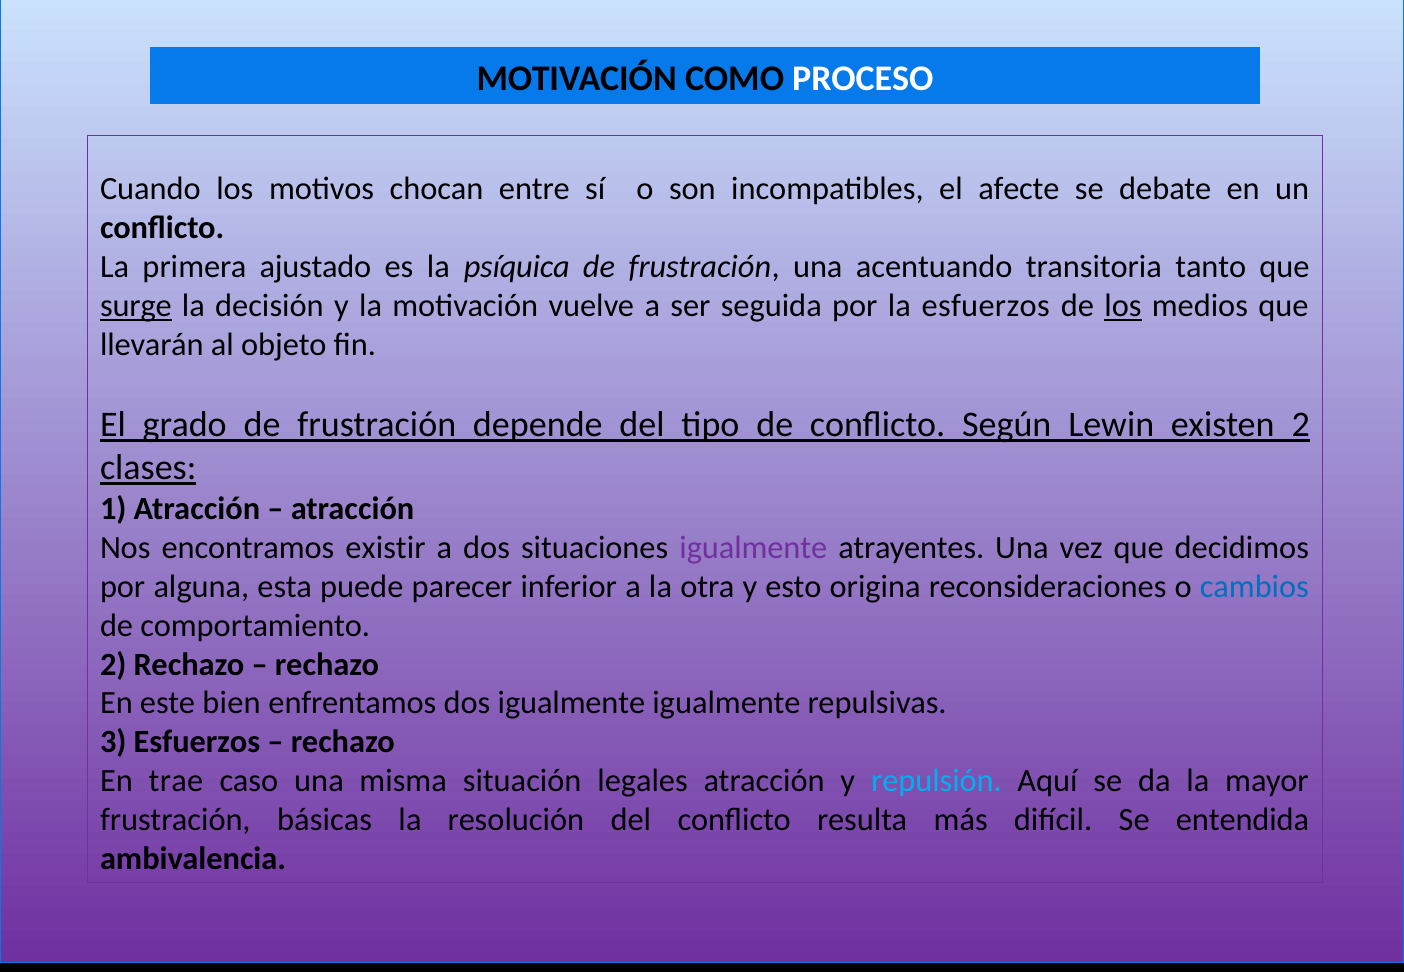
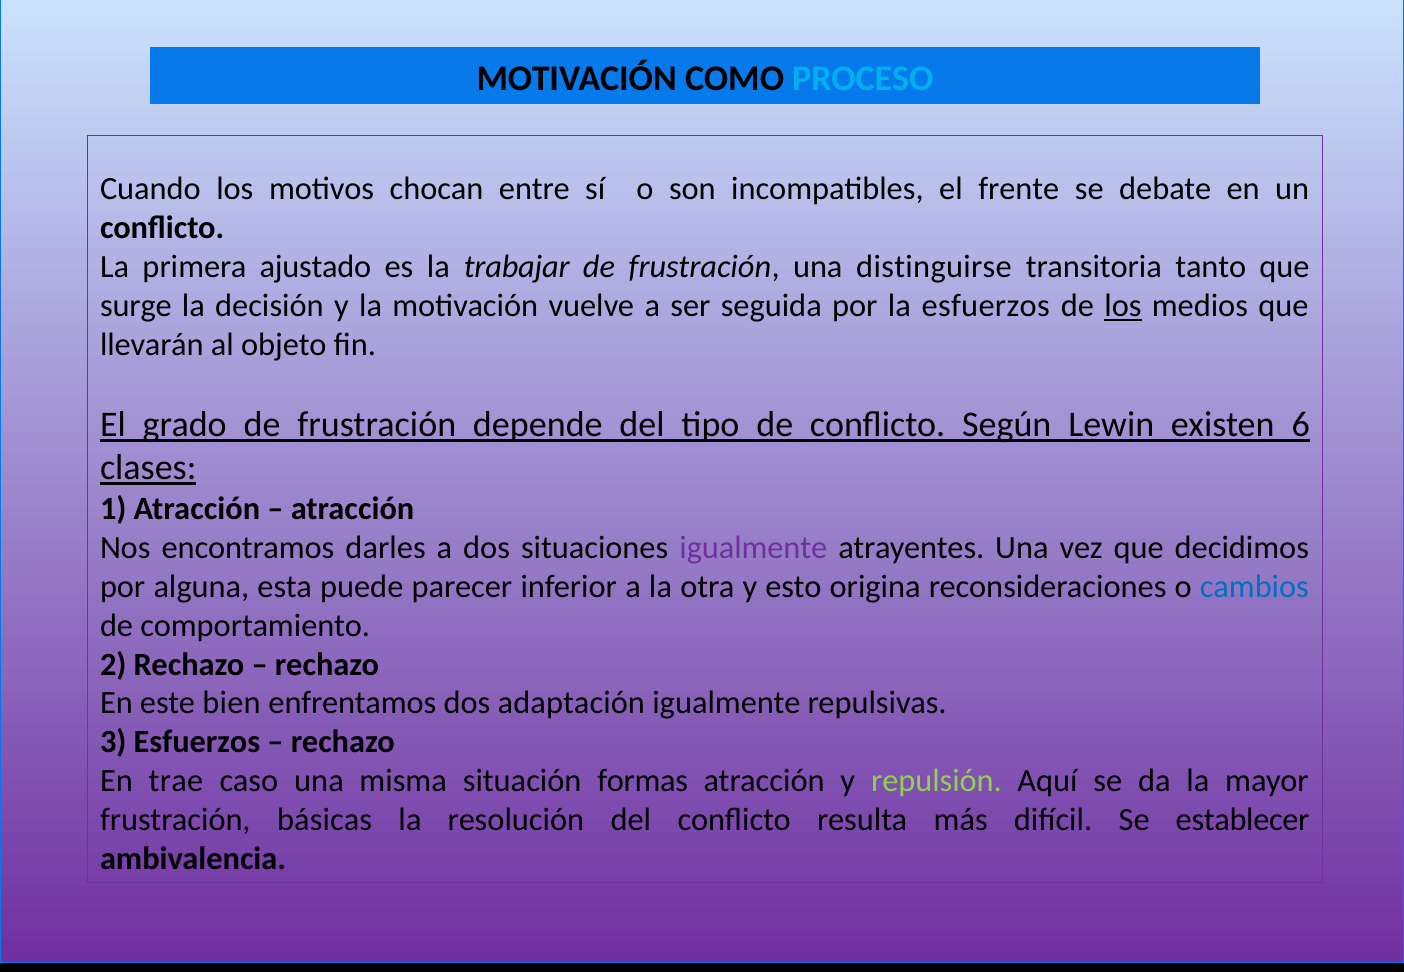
PROCESO colour: white -> light blue (863, 78)
afecte: afecte -> frente (1019, 189)
psíquica: psíquica -> trabajar (517, 267)
acentuando: acentuando -> distinguirse (934, 267)
surge underline: present -> none (136, 306)
existen 2: 2 -> 6 (1301, 425)
existir: existir -> darles (386, 548)
dos igualmente: igualmente -> adaptación (571, 703)
legales: legales -> formas (643, 781)
repulsión colour: light blue -> light green (936, 781)
entendida: entendida -> establecer (1243, 820)
